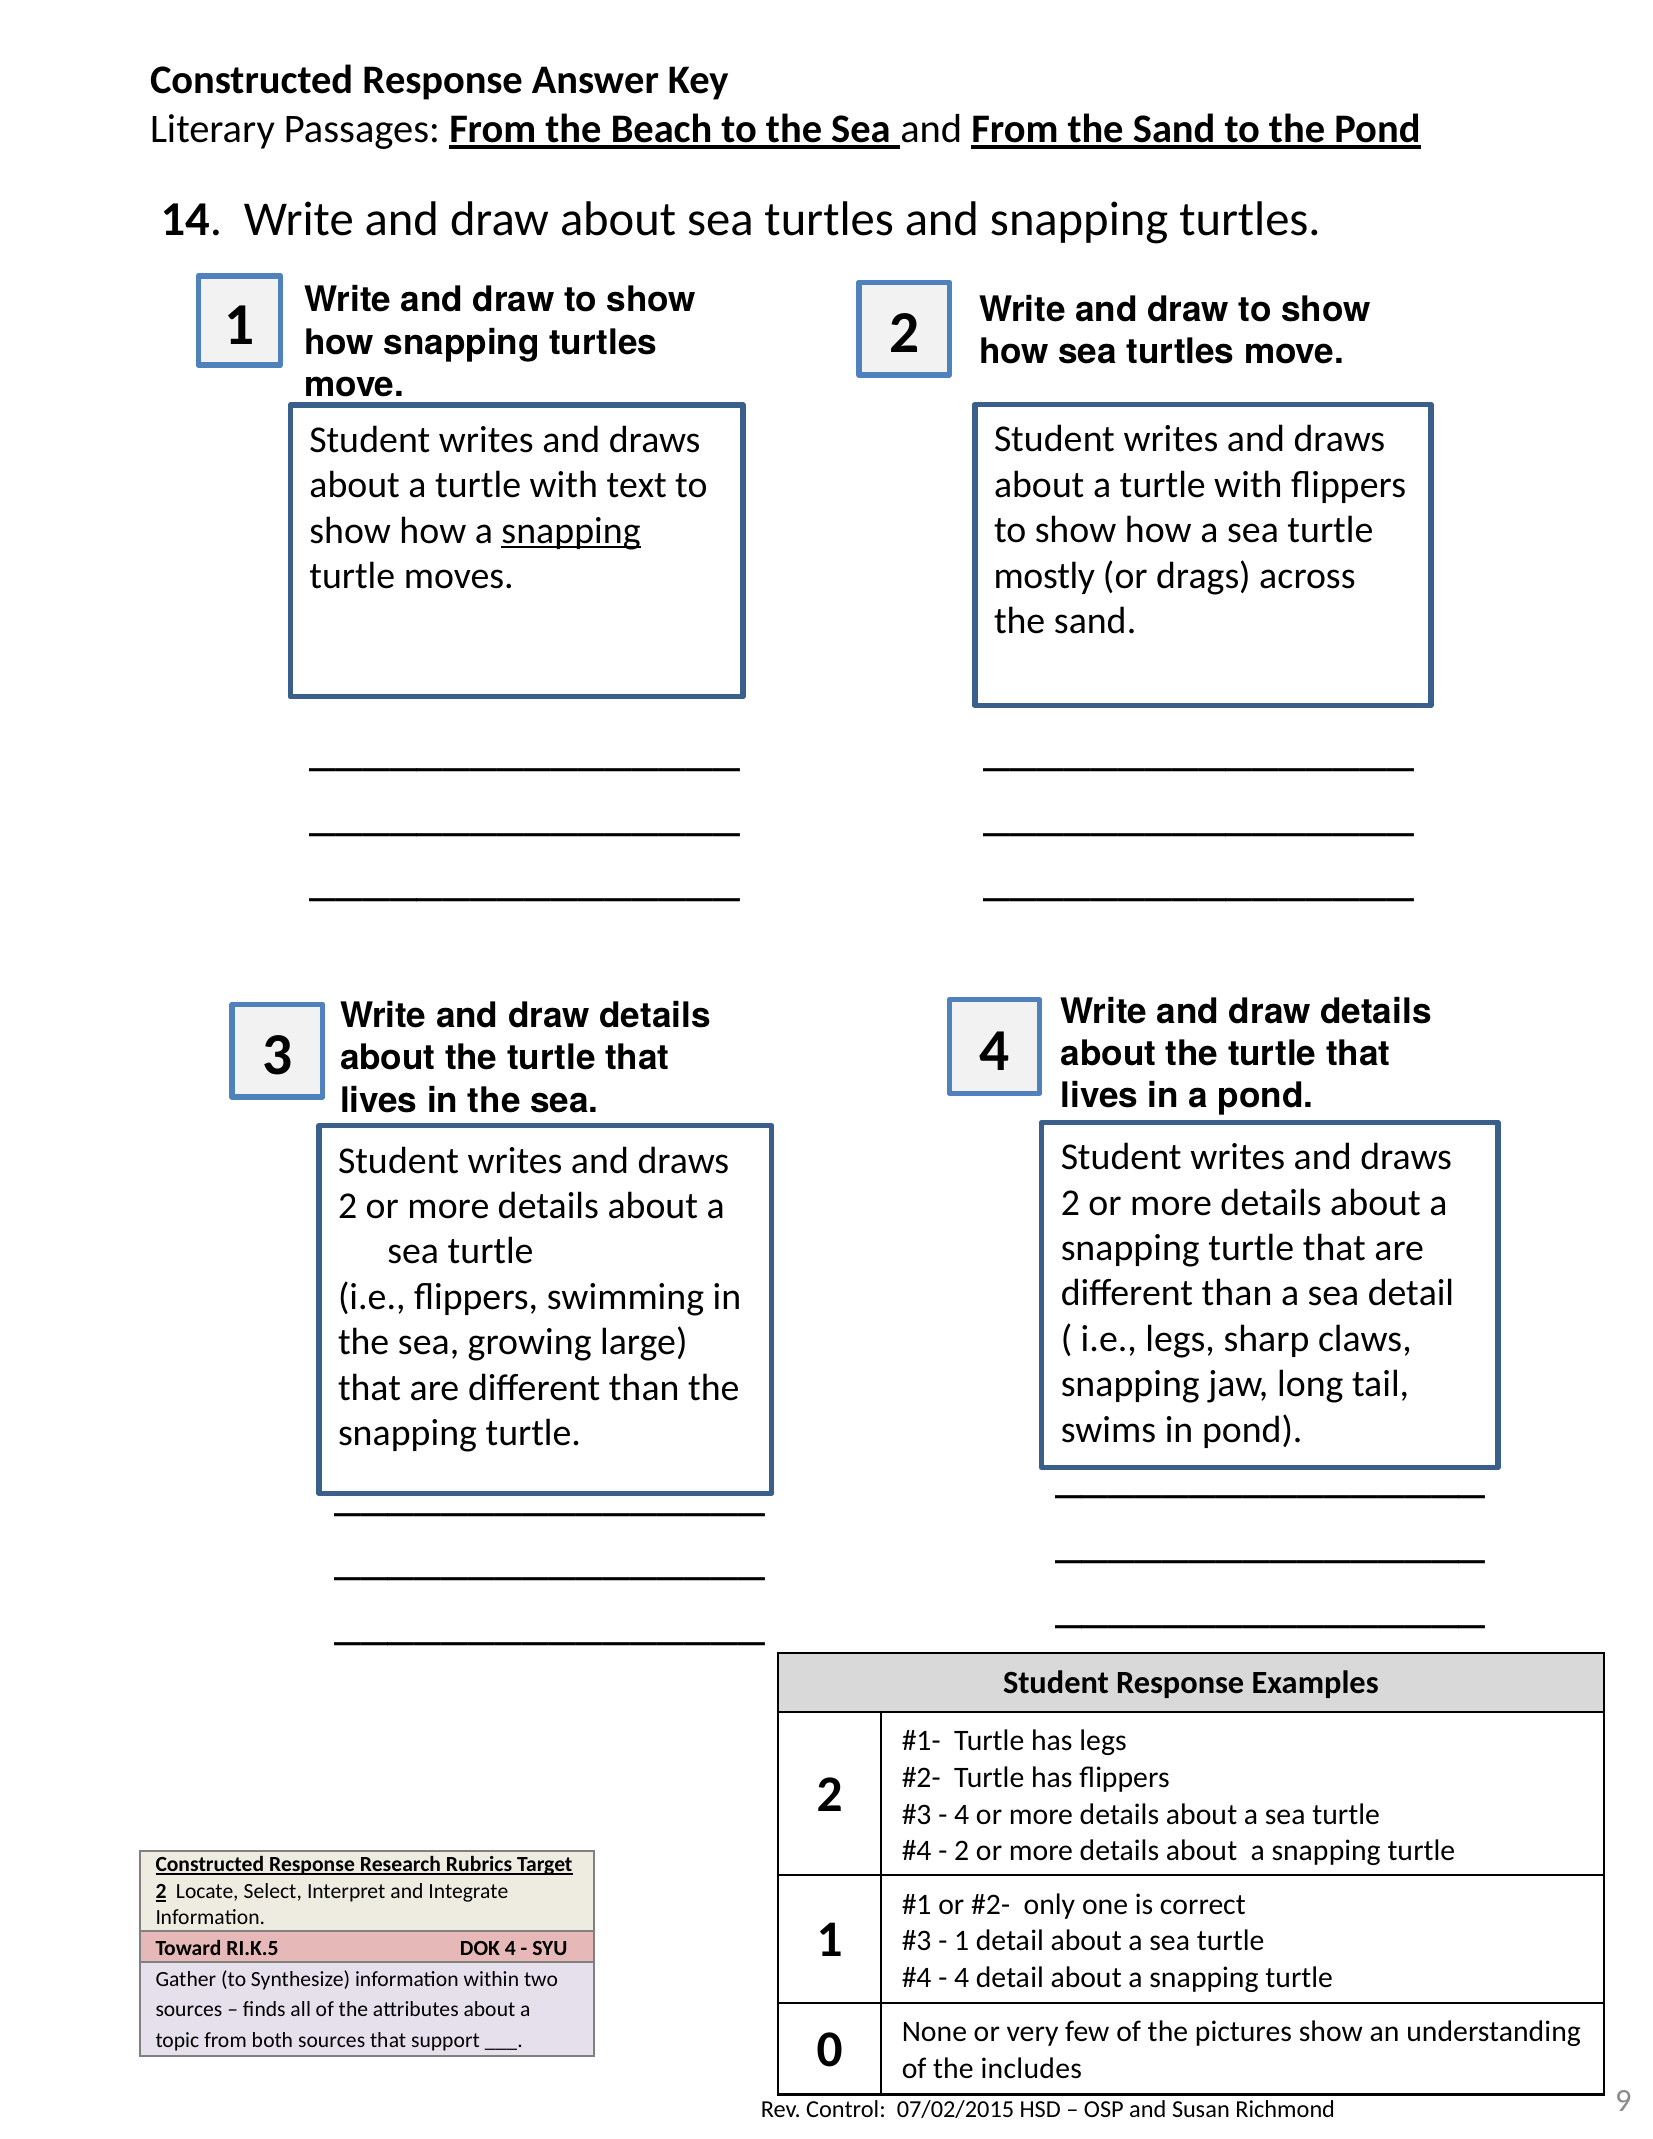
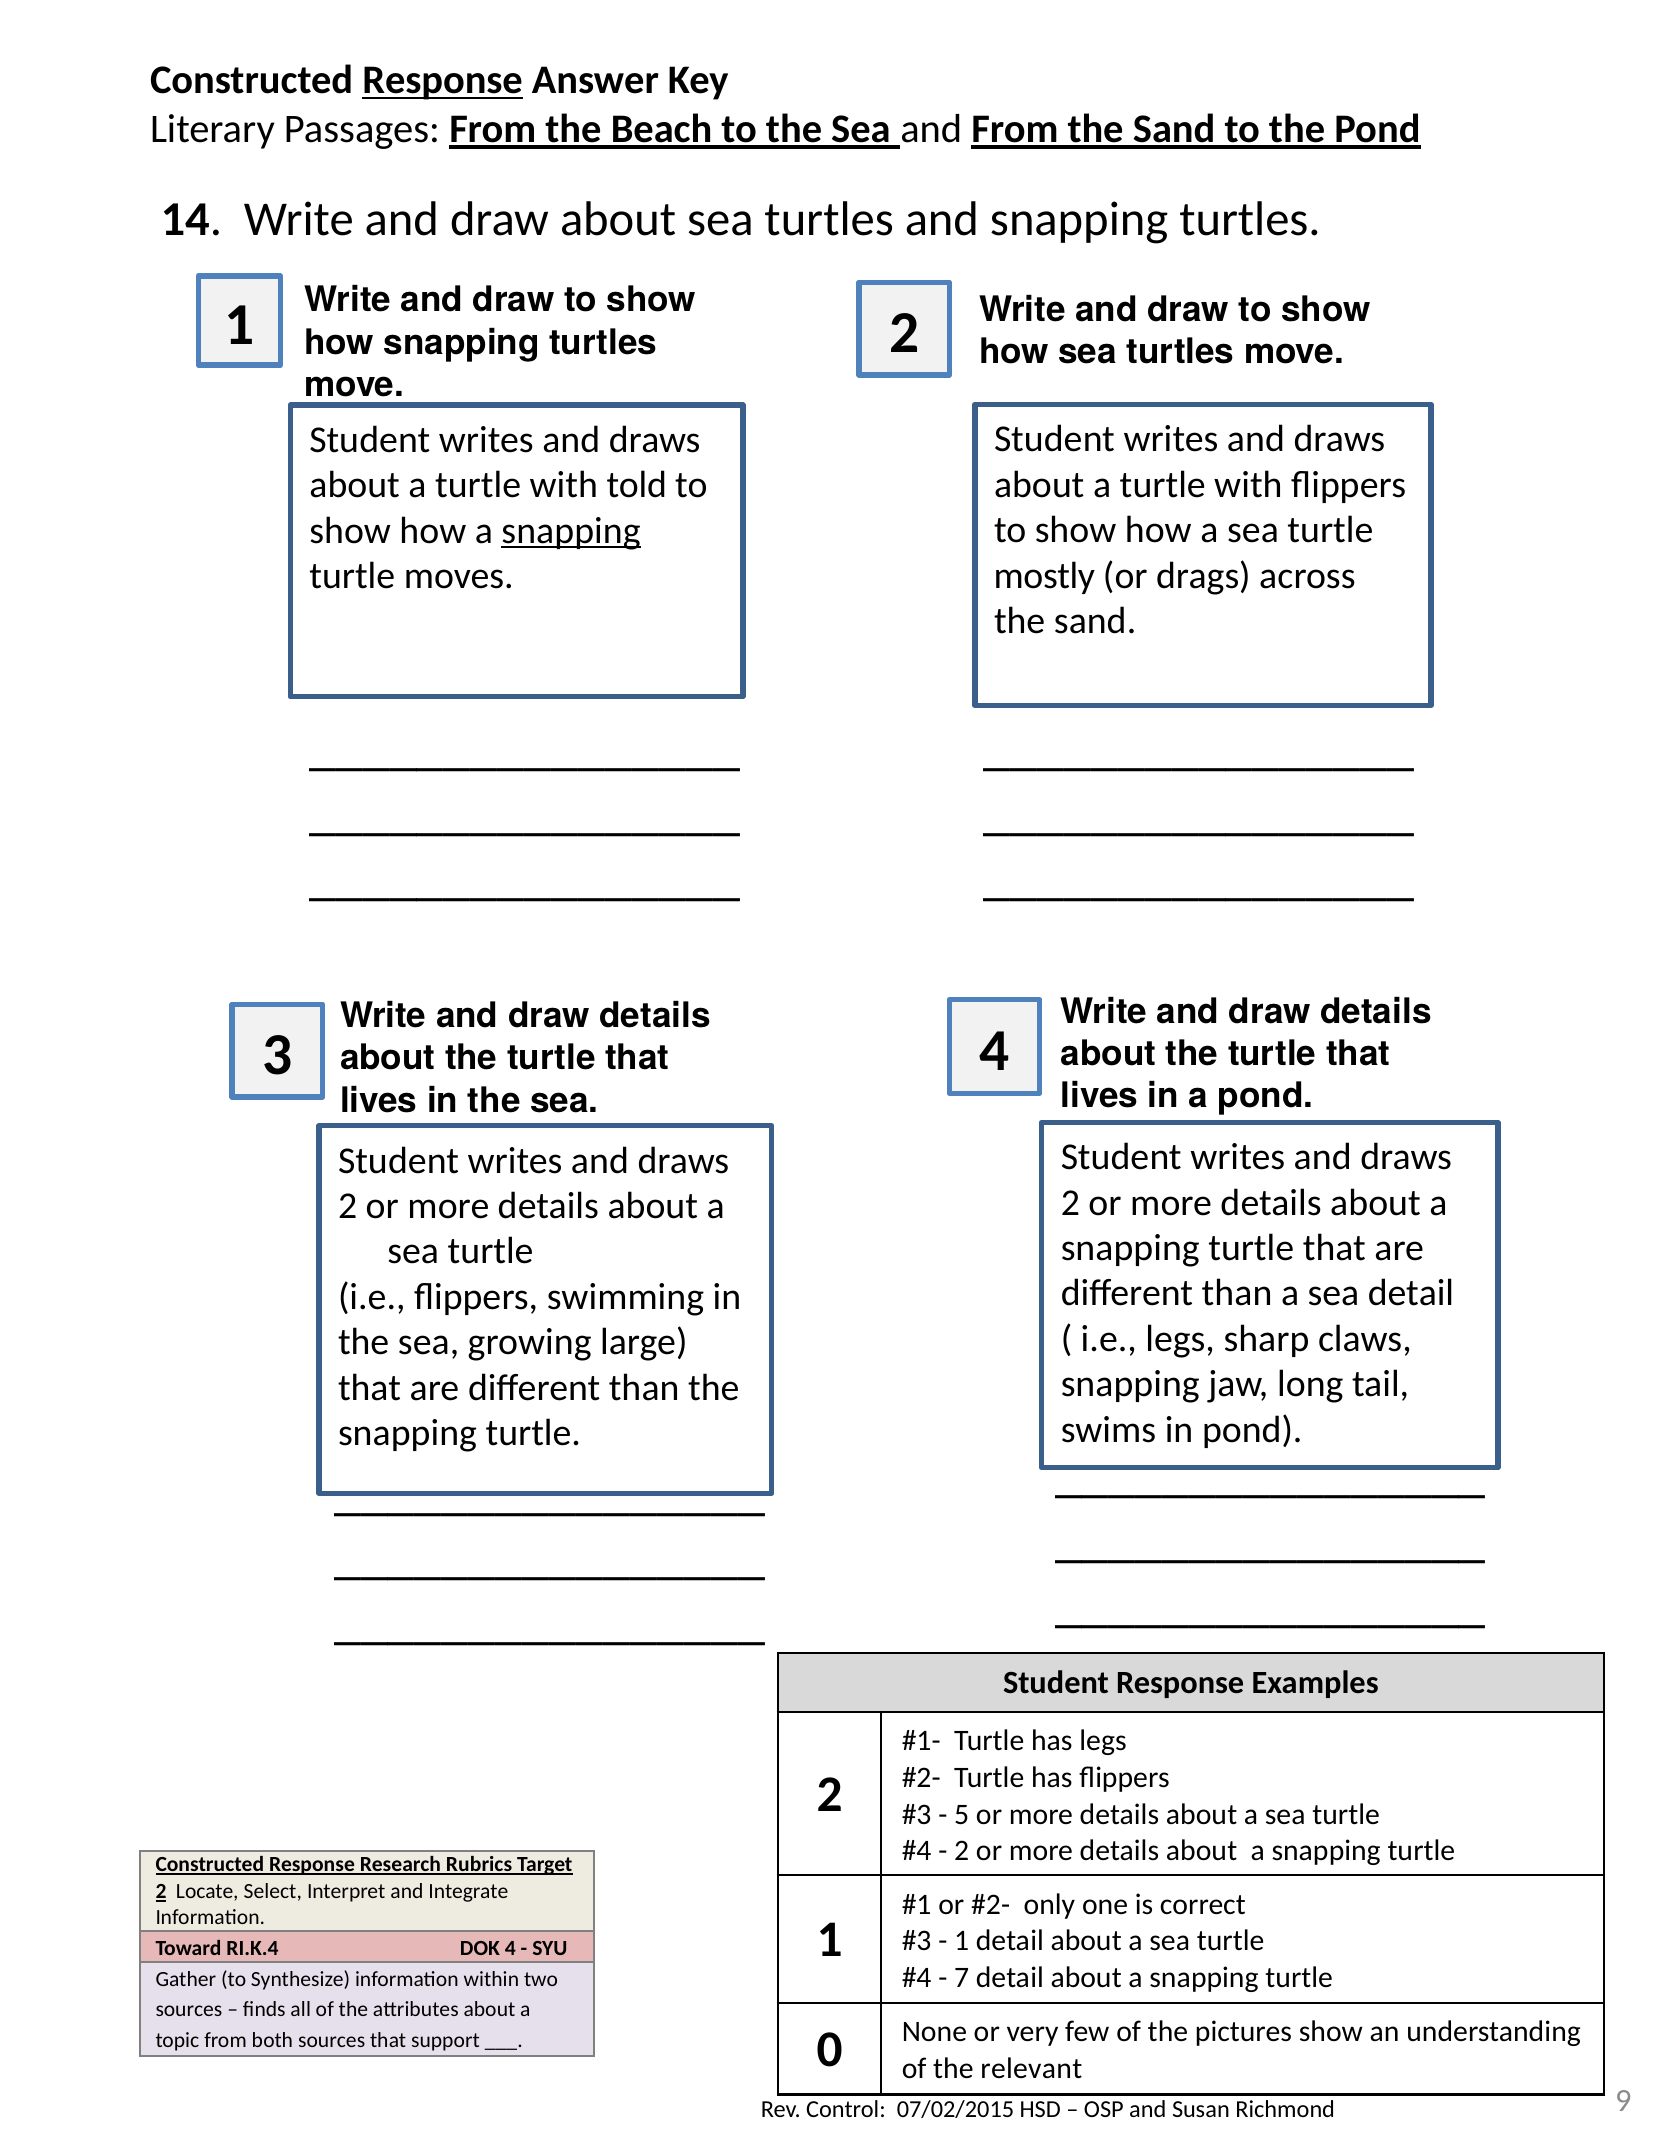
Response underline: none -> present (443, 81)
text: text -> told (637, 485)
4: 4 -> 5 (962, 1815)
RI.K.5: RI.K.5 -> RI.K.4 (252, 1949)
4: 4 -> 7 (962, 1978)
includes: includes -> relevant (1031, 2069)
